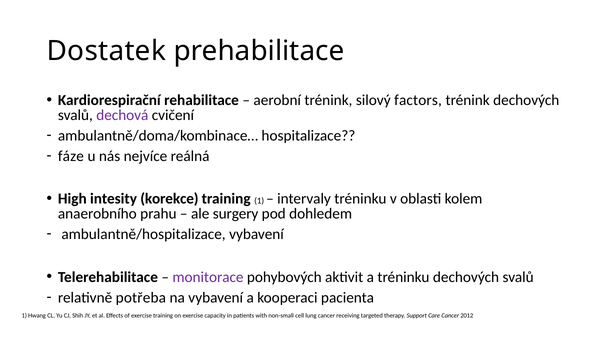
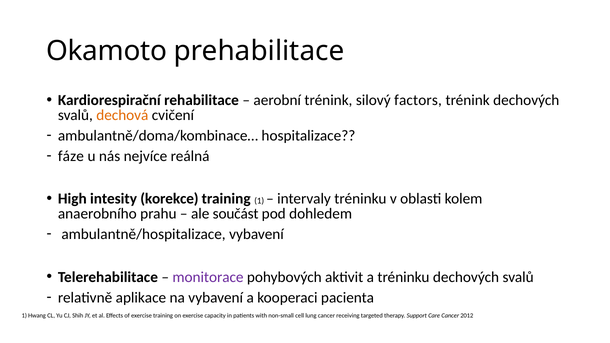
Dostatek: Dostatek -> Okamoto (107, 51)
dechová colour: purple -> orange (122, 115)
surgery: surgery -> součást (236, 214)
potřeba: potřeba -> aplikace (141, 298)
